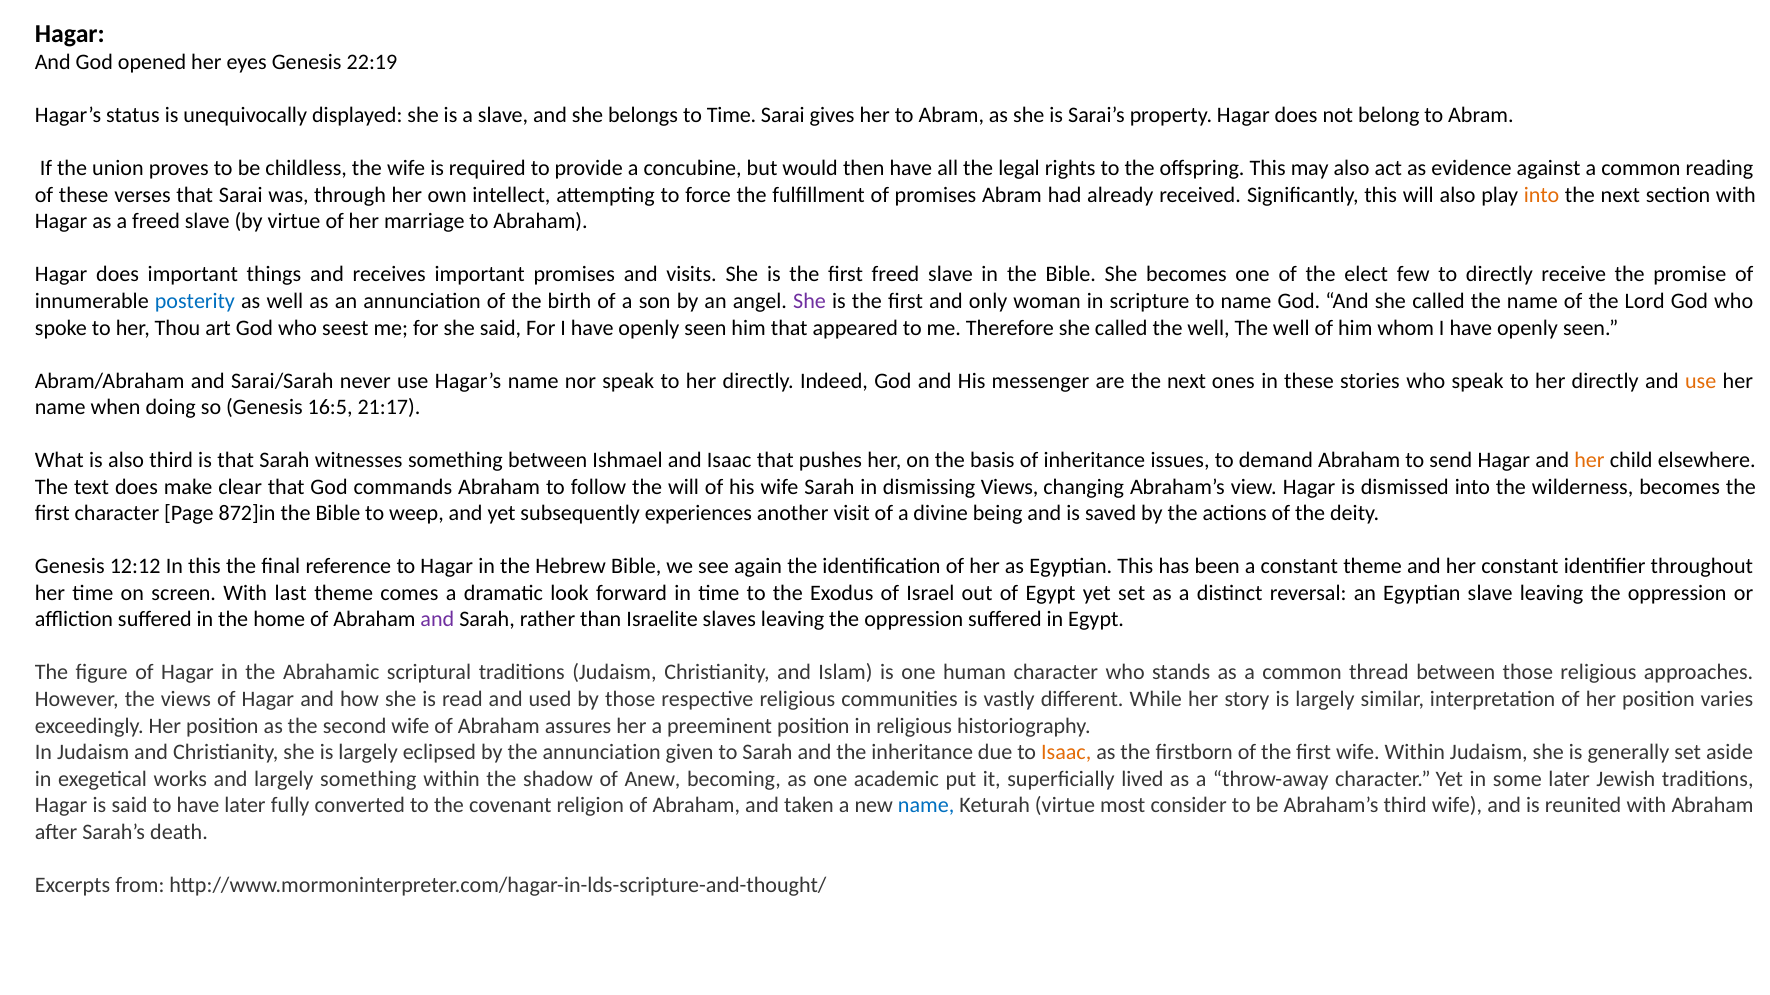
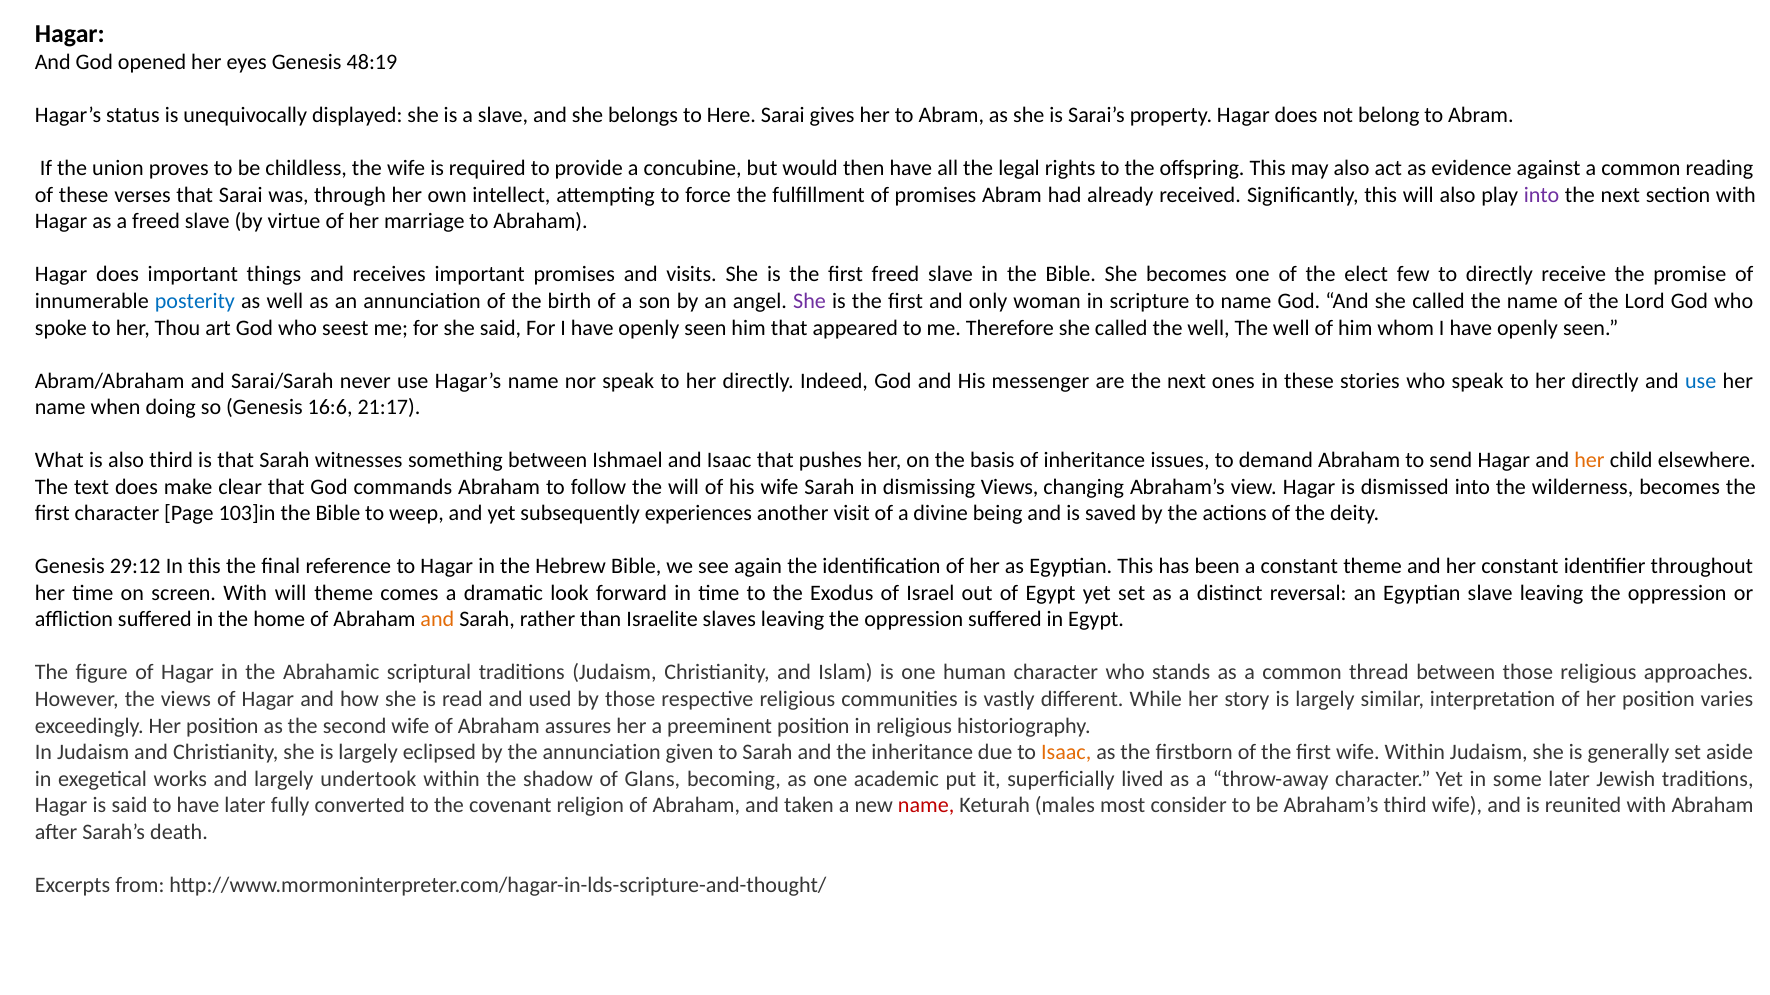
22:19: 22:19 -> 48:19 (372, 62)
to Time: Time -> Here (731, 116)
into colour: orange -> purple (1542, 195)
use colour: orange -> blue (1701, 381)
16:5: 16:5 -> 16:6 (330, 408)
872]in: 872]in -> 103]in (247, 514)
12:12: 12:12 -> 29:12 (135, 567)
With last: last -> will (291, 593)
and colour: purple -> orange (437, 620)
largely something: something -> undertook (368, 779)
Anew: Anew -> Glans (652, 779)
name colour: blue -> red (926, 806)
Keturah virtue: virtue -> males (1065, 806)
